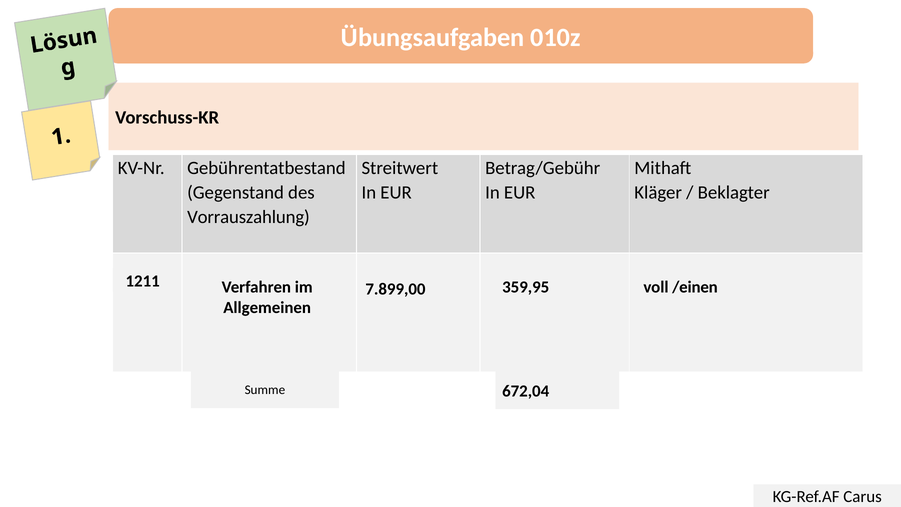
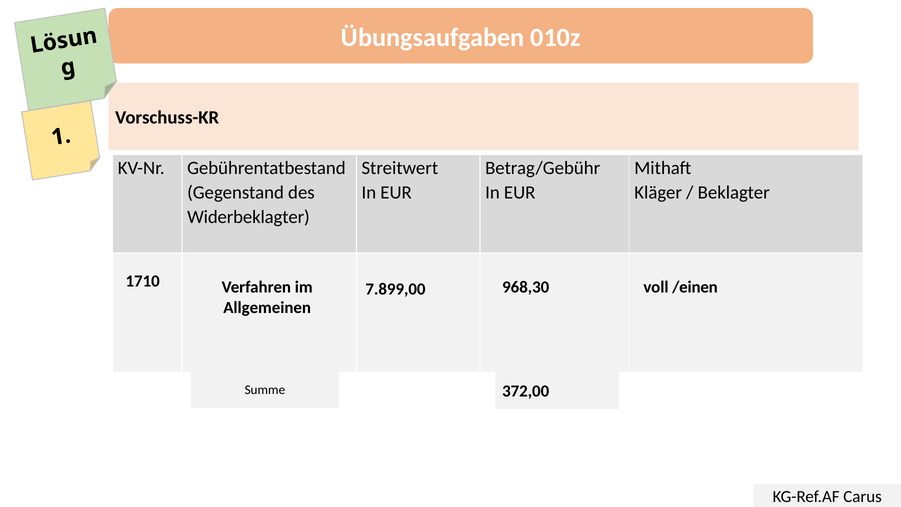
Vorrauszahlung: Vorrauszahlung -> Widerbeklagter (248, 217)
1211: 1211 -> 1710 (143, 281)
359,95: 359,95 -> 968,30 (526, 287)
672,04: 672,04 -> 372,00 (526, 391)
